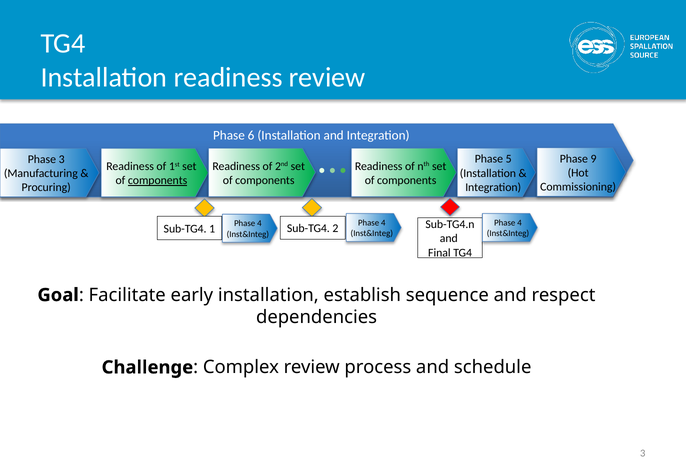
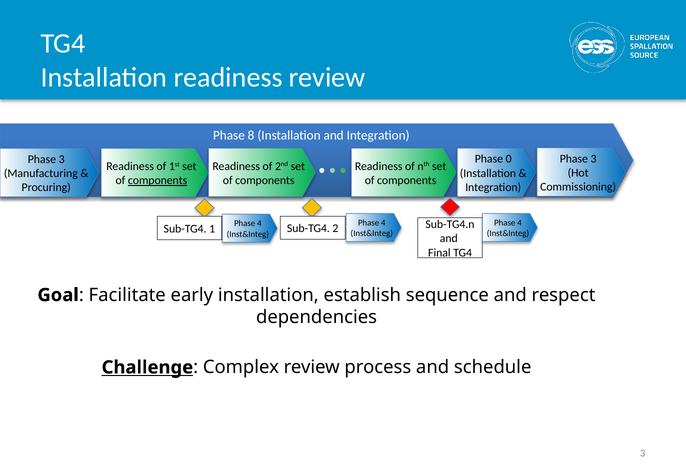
6: 6 -> 8 (251, 135)
9: 9 -> 3 (594, 159)
5: 5 -> 0 (509, 159)
Challenge underline: none -> present (147, 367)
